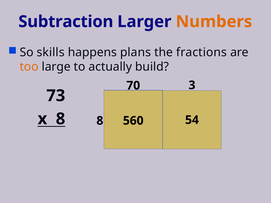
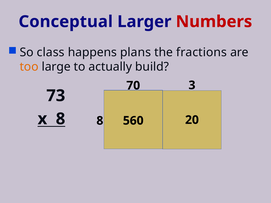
Subtraction: Subtraction -> Conceptual (66, 22)
Numbers colour: orange -> red (214, 22)
skills: skills -> class (51, 52)
54: 54 -> 20 (192, 120)
